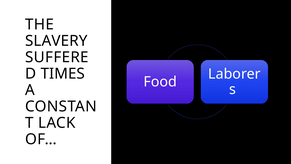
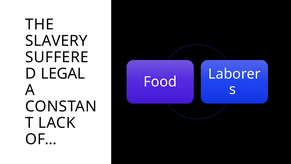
TIMES: TIMES -> LEGAL (63, 74)
